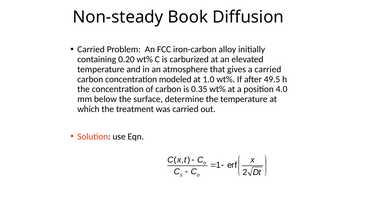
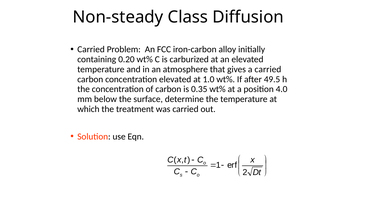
Book: Book -> Class (188, 17)
concentration modeled: modeled -> elevated (175, 79)
